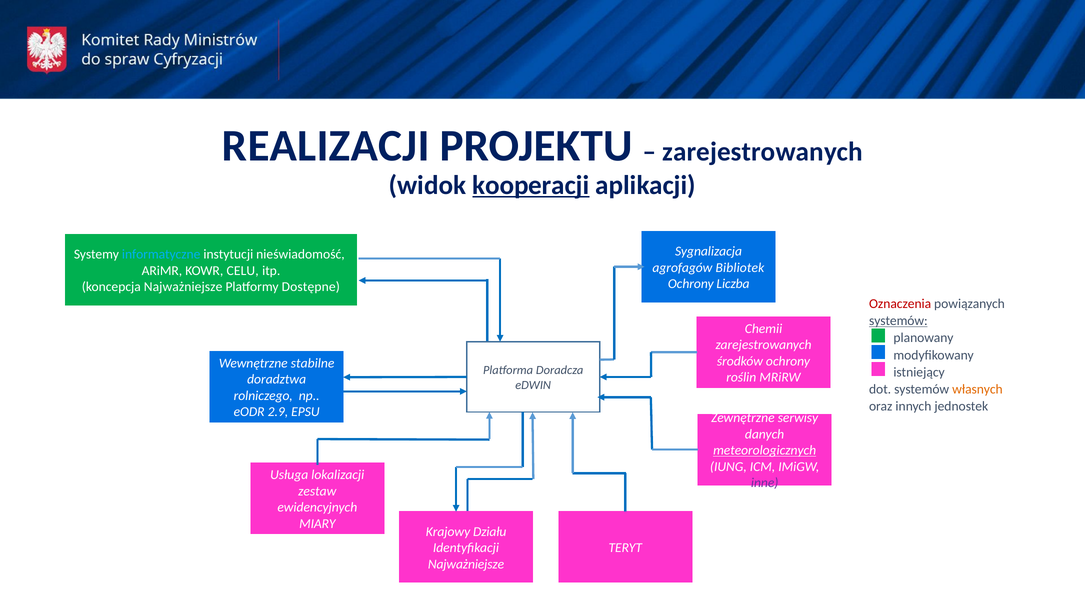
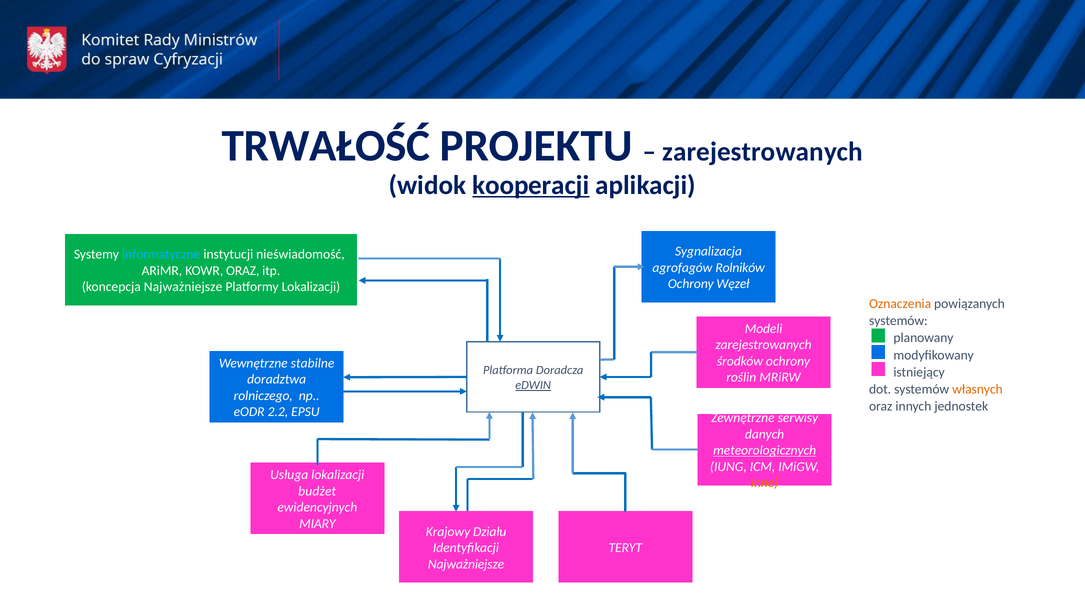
REALIZACJI: REALIZACJI -> TRWAŁOŚĆ (326, 146)
Bibliotek: Bibliotek -> Rolników (740, 268)
KOWR CELU: CELU -> ORAZ (243, 271)
Liczba: Liczba -> Węzeł (733, 284)
Platformy Dostępne: Dostępne -> Lokalizacji (311, 287)
Oznaczenia colour: red -> orange (900, 304)
systemów underline: present -> none (898, 321)
Chemii: Chemii -> Modeli (764, 329)
eDWIN underline: none -> present (533, 385)
2.9: 2.9 -> 2.2 (278, 412)
inne colour: purple -> orange (765, 483)
zestaw: zestaw -> budżet (317, 491)
